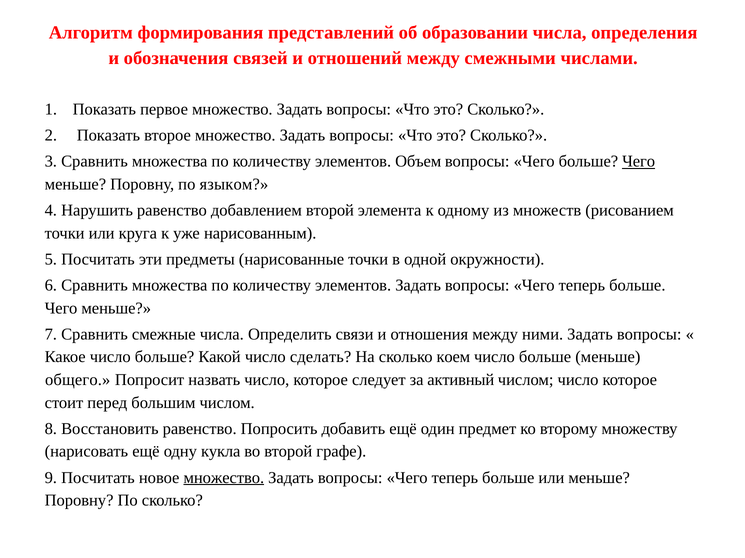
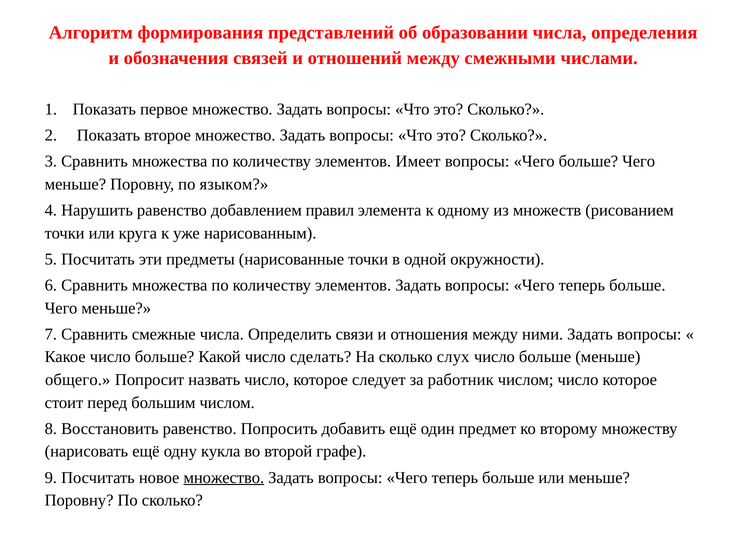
Объем: Объем -> Имеет (418, 162)
Чего underline: present -> none (639, 162)
добавлением второй: второй -> правил (330, 211)
коем: коем -> слух (453, 357)
активный: активный -> работник (461, 380)
